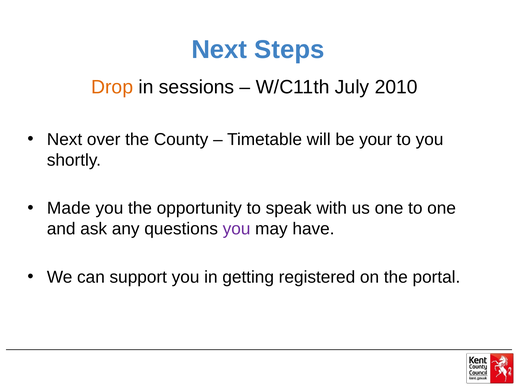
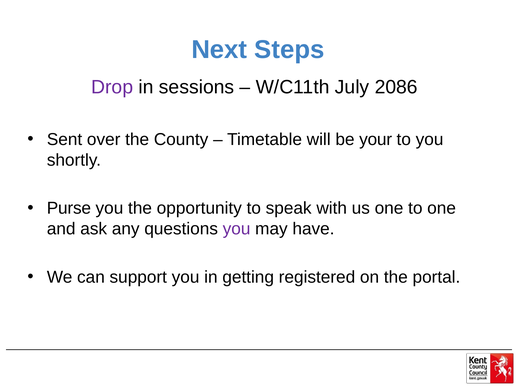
Drop colour: orange -> purple (112, 87)
2010: 2010 -> 2086 (396, 87)
Next: Next -> Sent (65, 139)
Made: Made -> Purse (69, 208)
